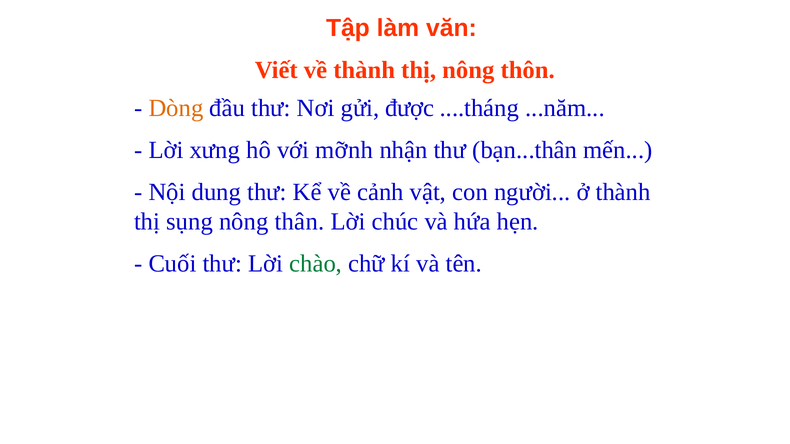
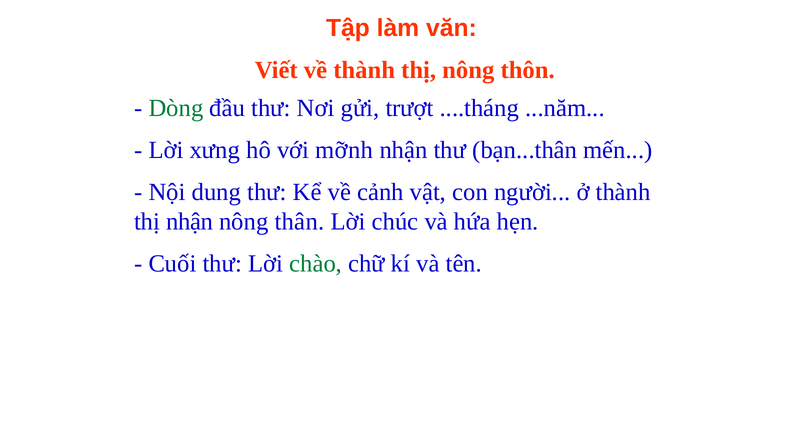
Dòng colour: orange -> green (176, 108)
được: được -> trượt (410, 108)
thị sụng: sụng -> nhận (190, 222)
